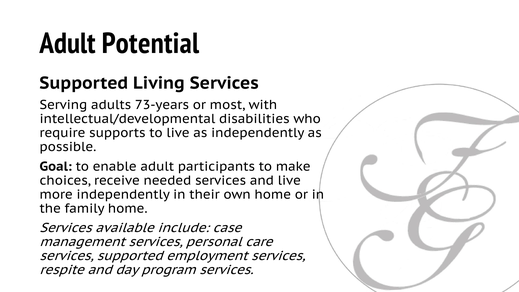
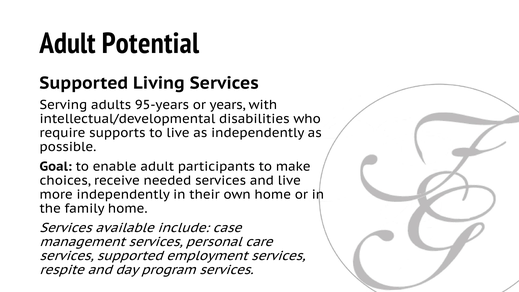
73-years: 73-years -> 95-years (162, 105)
most: most -> years (228, 105)
